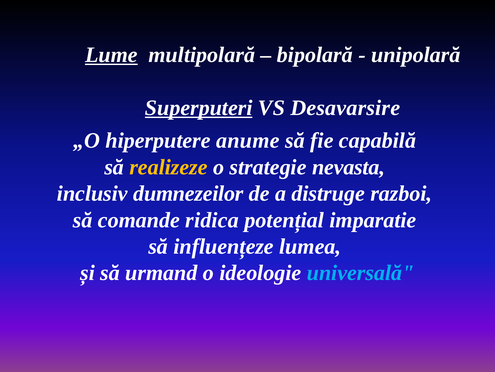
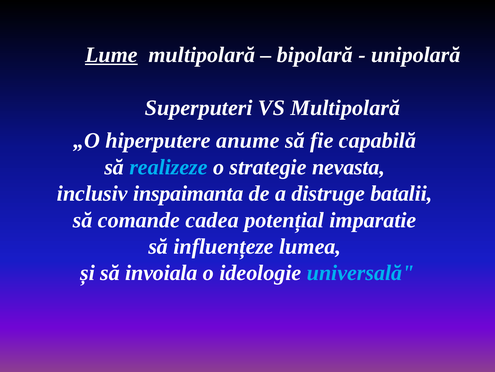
Superputeri underline: present -> none (199, 108)
VS Desavarsire: Desavarsire -> Multipolară (345, 108)
realizeze colour: yellow -> light blue (168, 167)
dumnezeilor: dumnezeilor -> inspaimanta (188, 193)
razboi: razboi -> batalii (401, 193)
ridica: ridica -> cadea (212, 220)
urmand: urmand -> invoiala (161, 272)
